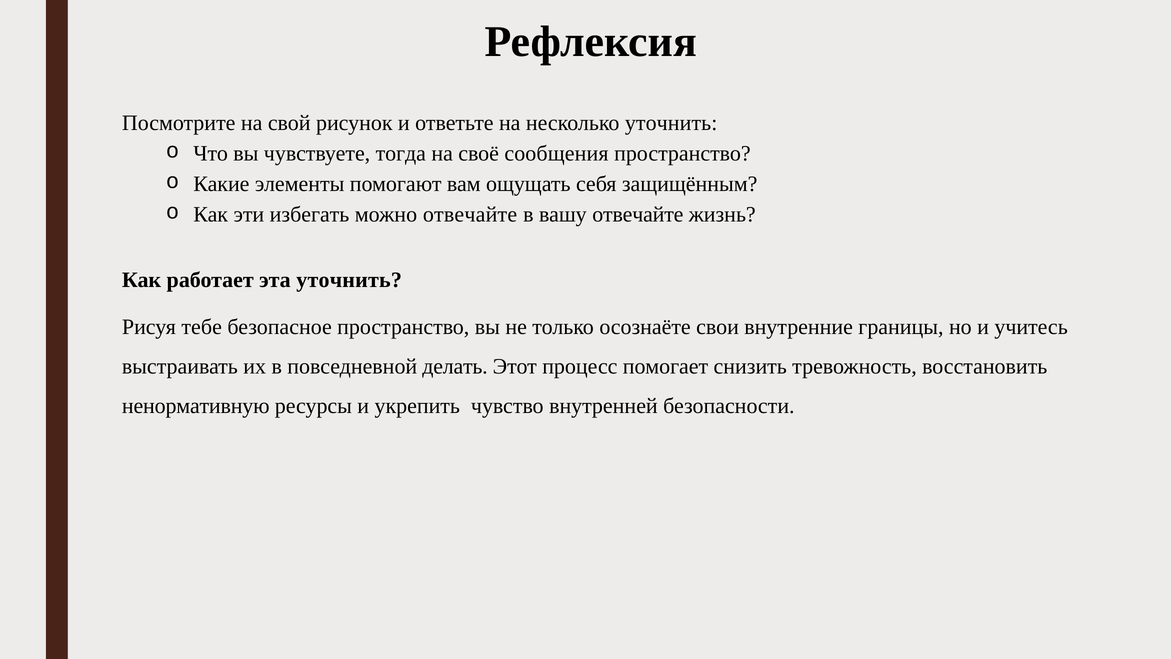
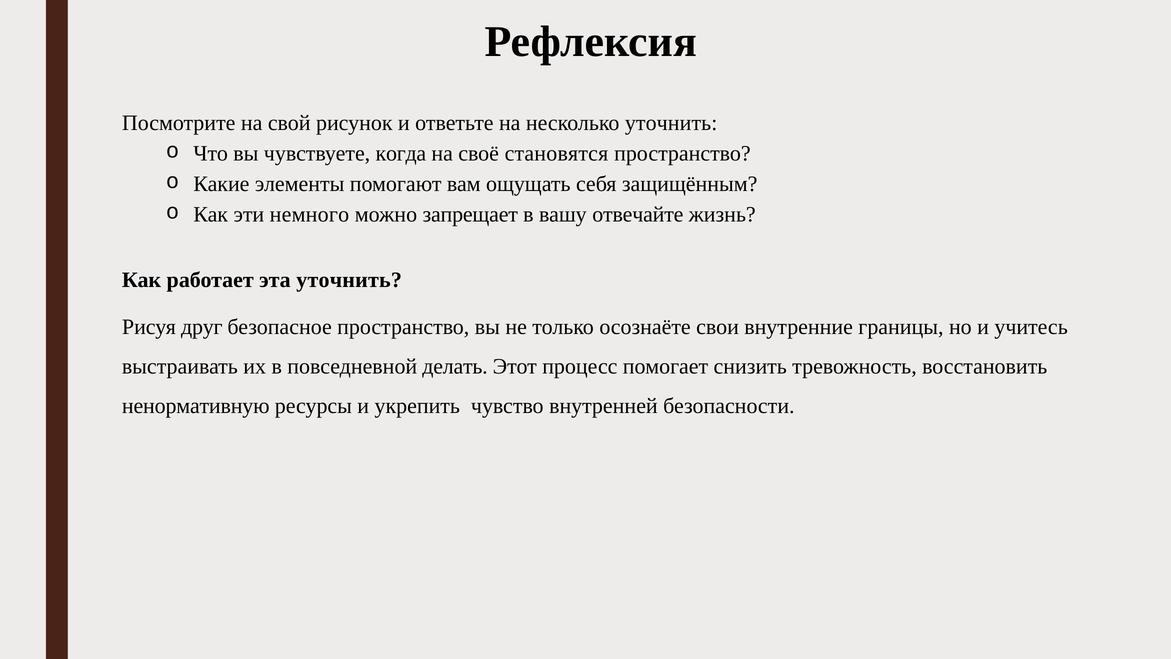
тогда: тогда -> когда (401, 153)
сообщения: сообщения -> становятся (556, 153)
избегать: избегать -> немного (309, 214)
можно отвечайте: отвечайте -> запрещает (470, 214)
тебе: тебе -> друг (202, 327)
